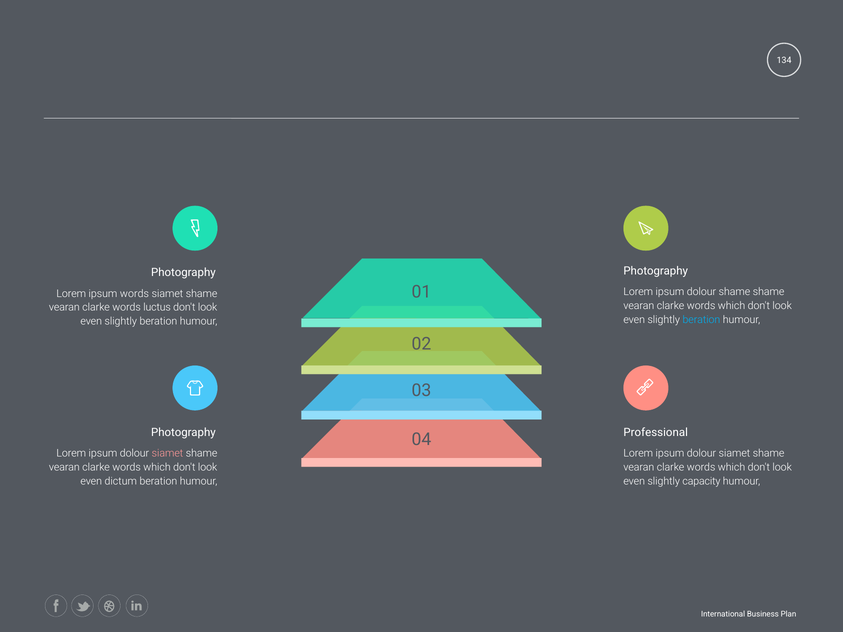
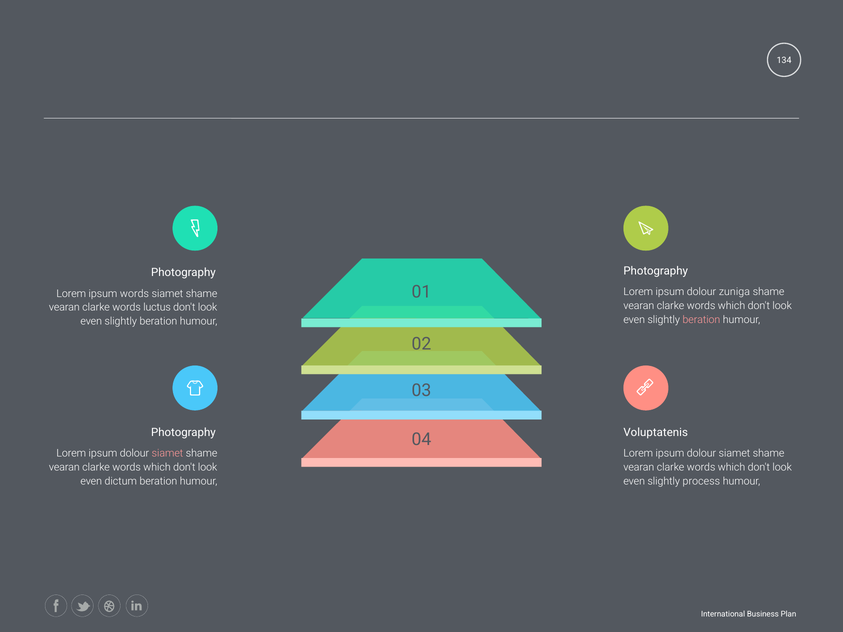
dolour shame: shame -> zuniga (734, 292)
beration colour: light blue -> pink (701, 320)
Professional: Professional -> Voluptatenis (656, 433)
capacity: capacity -> process (701, 481)
